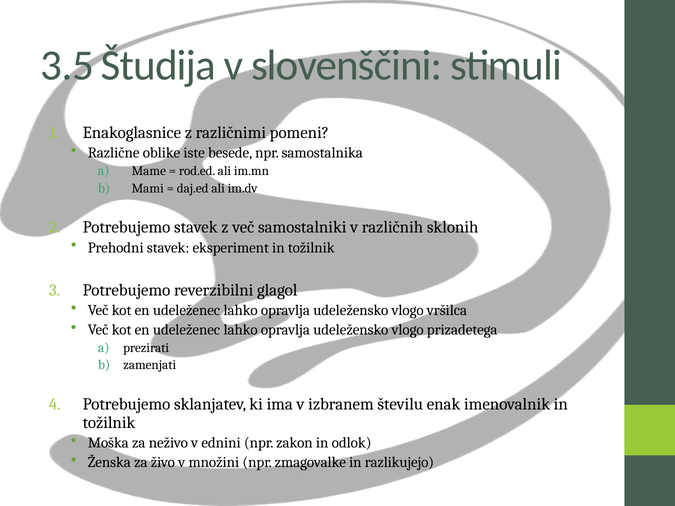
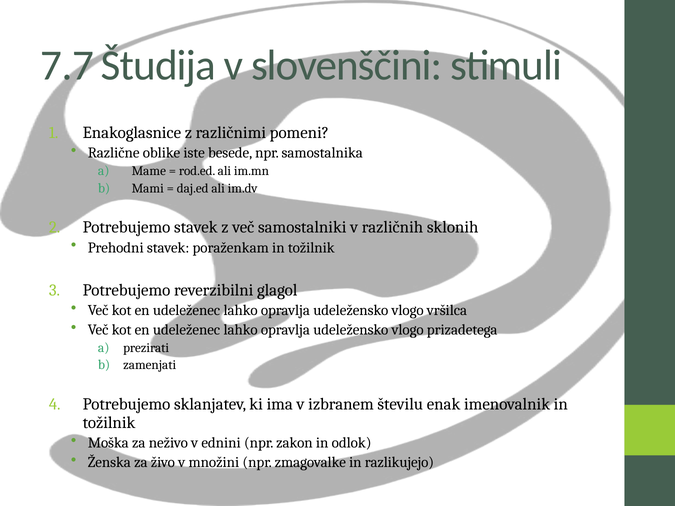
3.5: 3.5 -> 7.7 (67, 65)
eksperiment: eksperiment -> poraženkam (231, 248)
